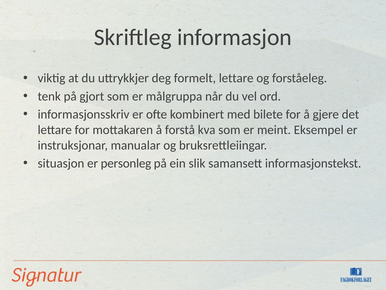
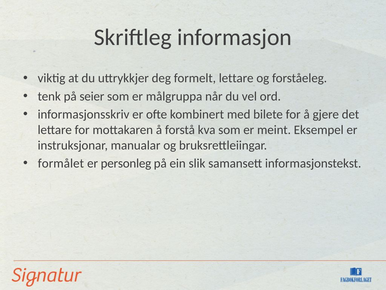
gjort: gjort -> seier (92, 96)
situasjon: situasjon -> formålet (61, 163)
